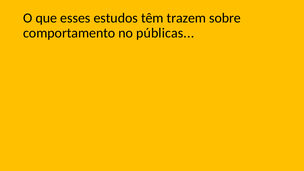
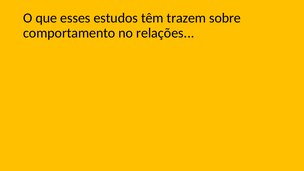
públicas: públicas -> relações (165, 33)
